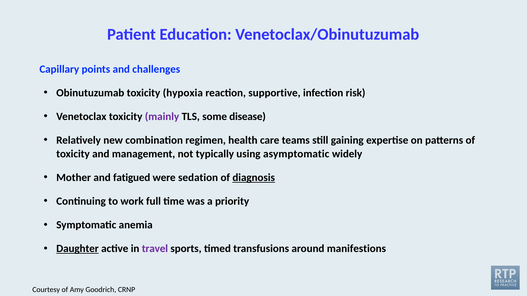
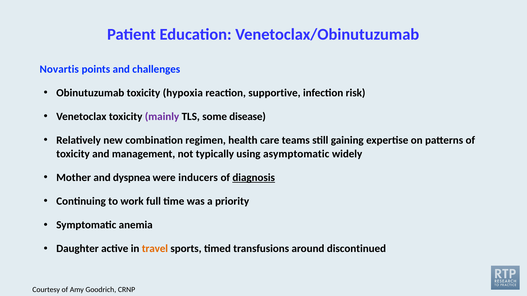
Capillary: Capillary -> Novartis (59, 69)
fatigued: fatigued -> dyspnea (132, 178)
sedation: sedation -> inducers (198, 178)
Daughter underline: present -> none (78, 249)
travel colour: purple -> orange (155, 249)
manifestions: manifestions -> discontinued (356, 249)
